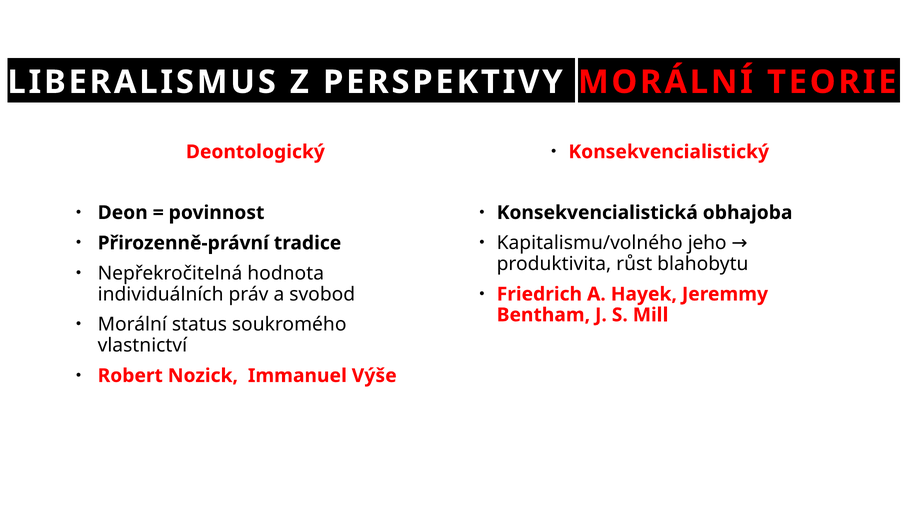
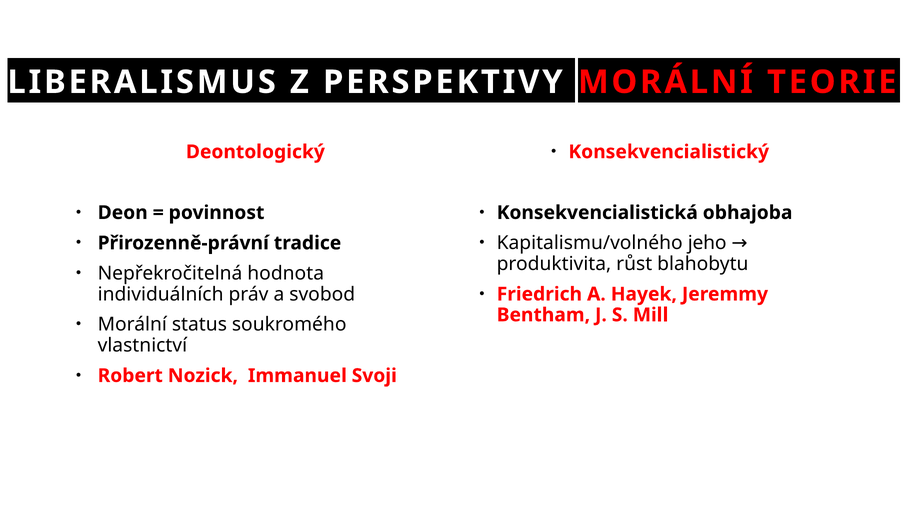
Výše: Výše -> Svoji (374, 375)
